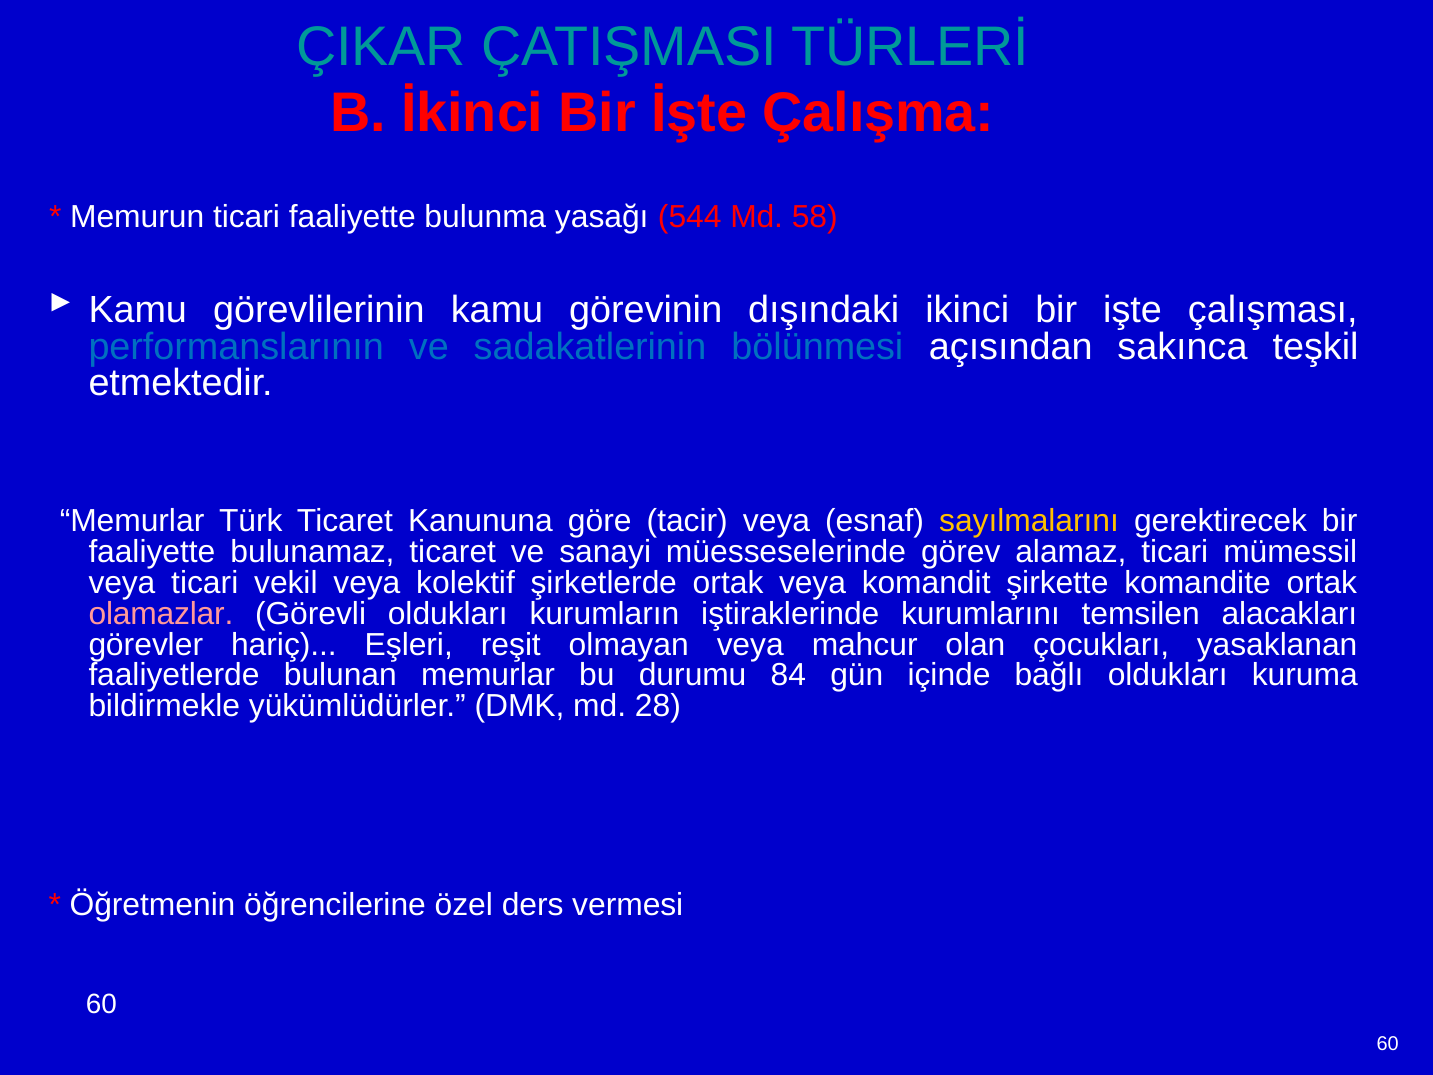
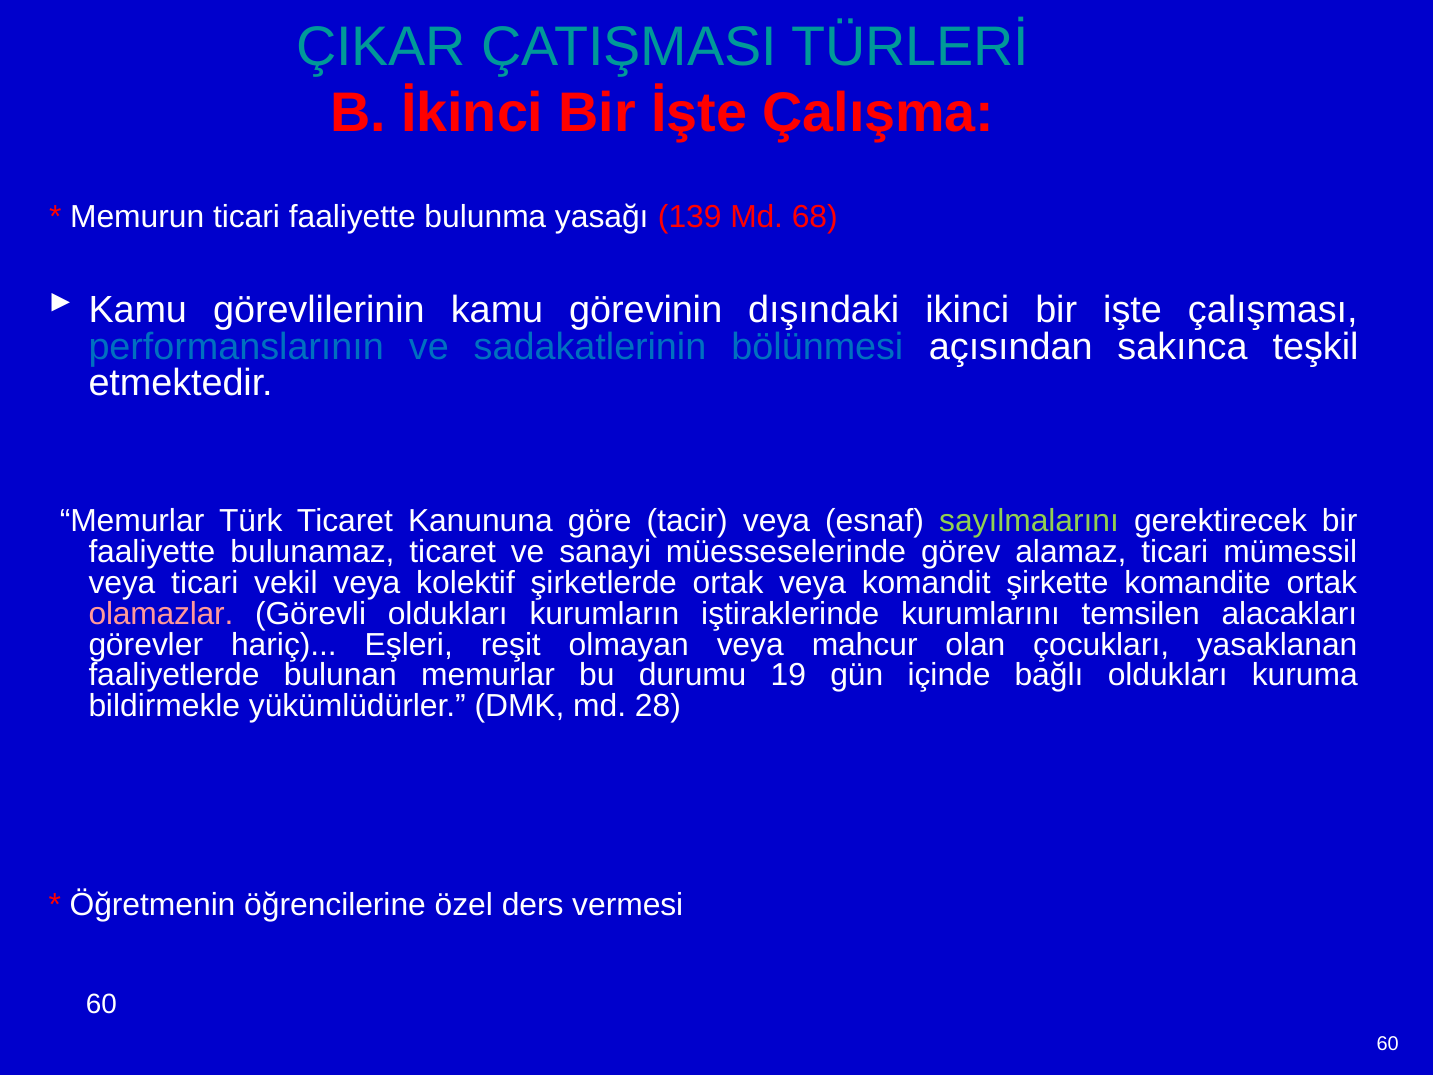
544: 544 -> 139 (690, 217)
58: 58 -> 68 (815, 217)
sayılmalarını colour: yellow -> light green (1029, 521)
84: 84 -> 19 (788, 675)
